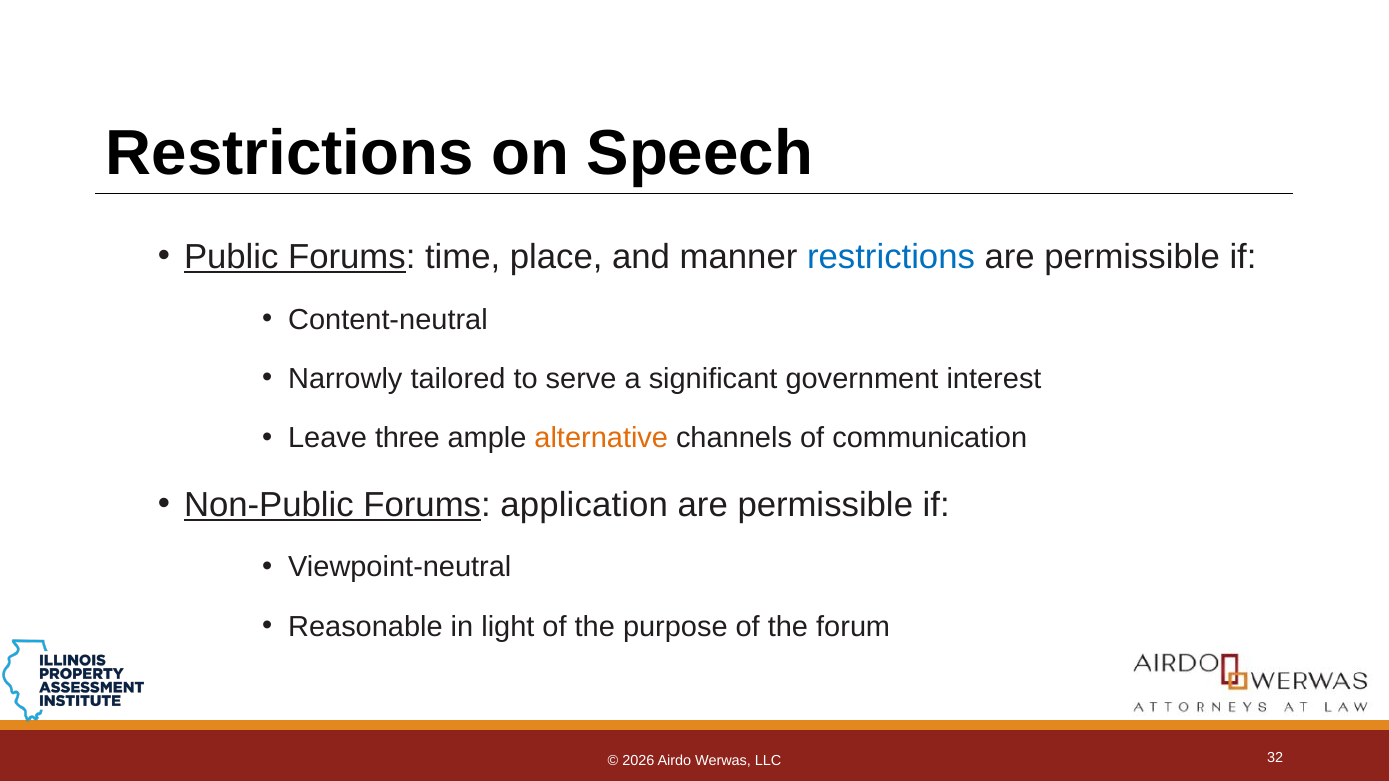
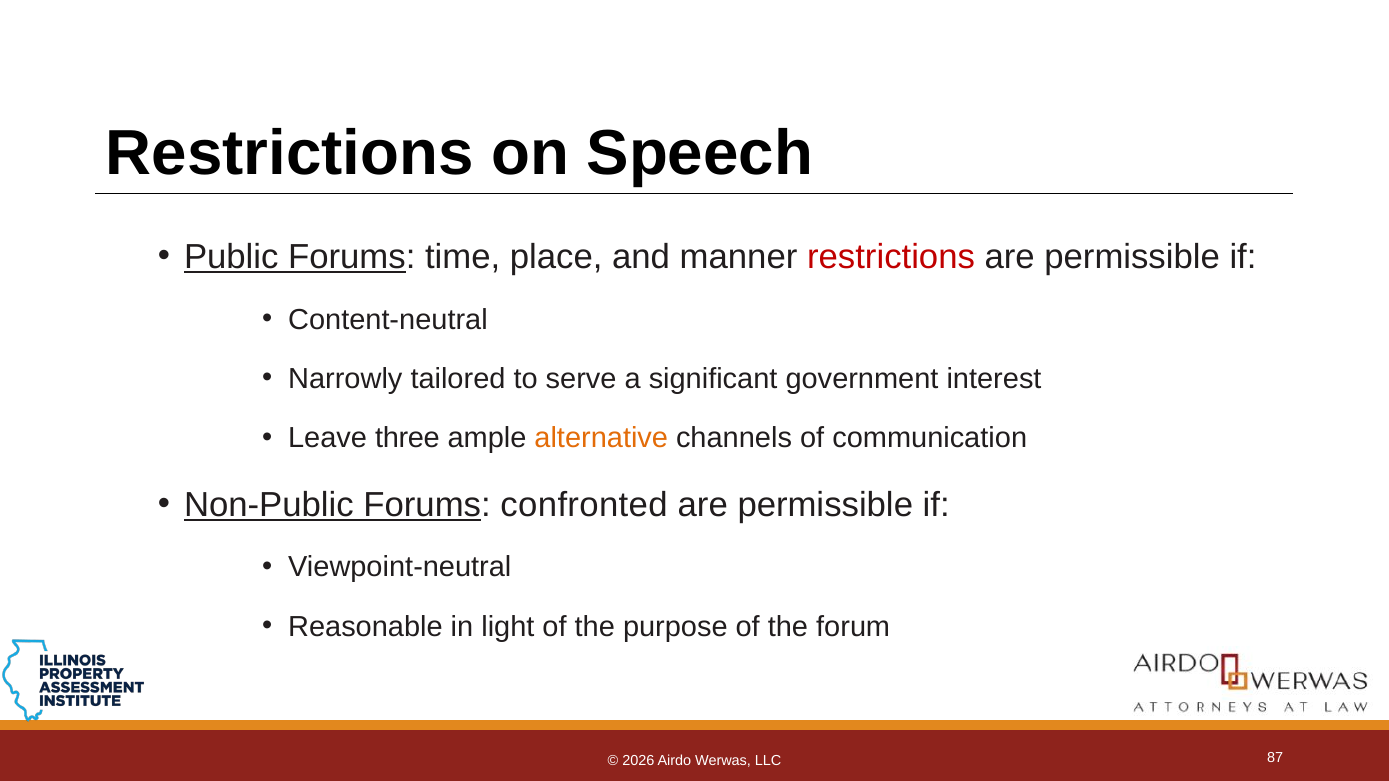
restrictions colour: blue -> red (891, 257)
application: application -> confronted (584, 505)
32: 32 -> 87 (1275, 758)
